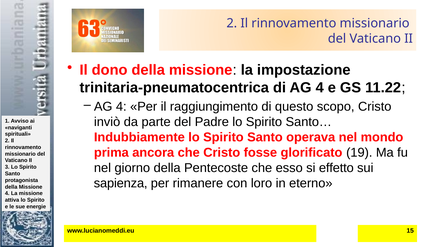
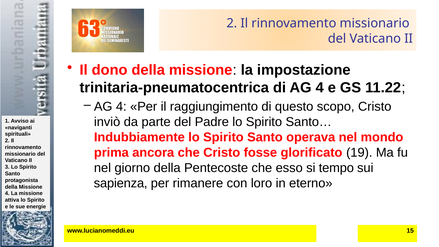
effetto: effetto -> tempo (336, 168)
